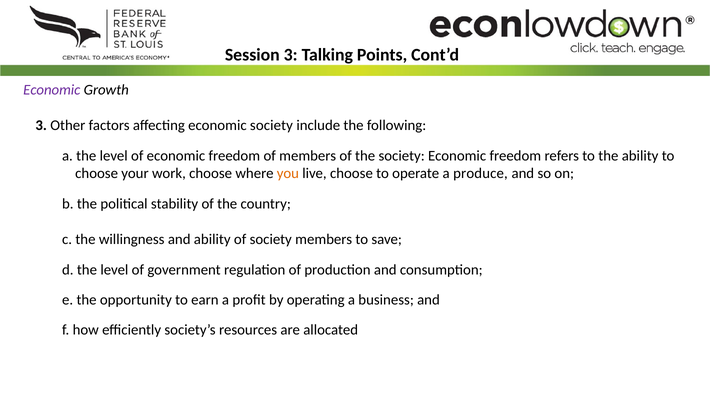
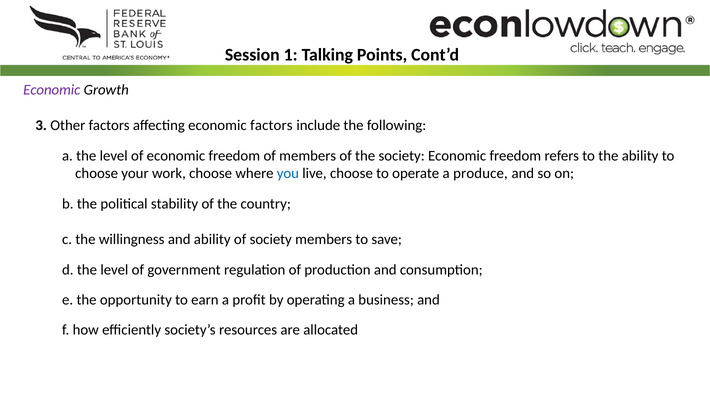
Session 3: 3 -> 1 (291, 55)
economic society: society -> factors (271, 125)
you colour: orange -> blue (288, 173)
